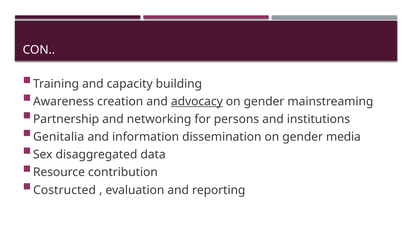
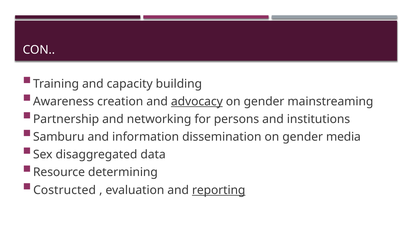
Genitalia: Genitalia -> Samburu (59, 137)
contribution: contribution -> determining (123, 173)
reporting underline: none -> present (219, 191)
